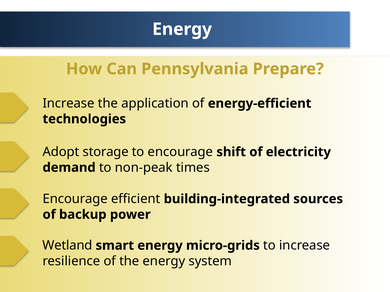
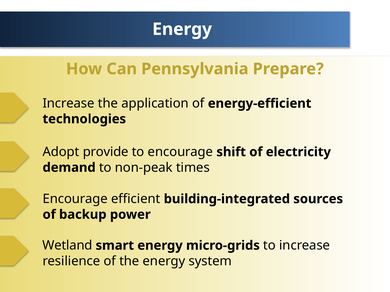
storage: storage -> provide (106, 152)
